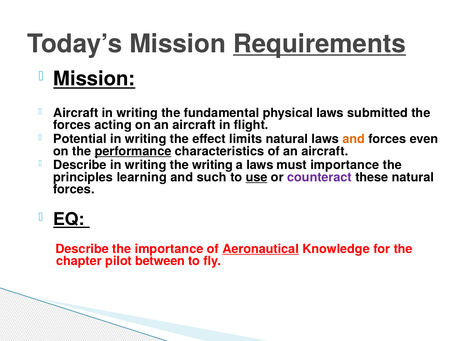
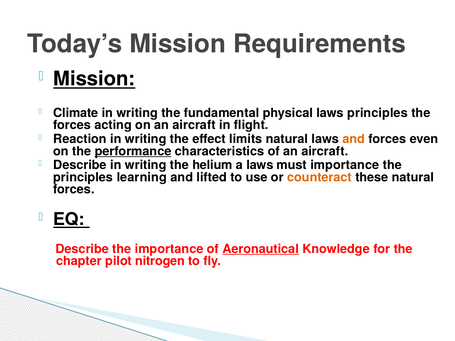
Requirements underline: present -> none (319, 44)
Aircraft: Aircraft -> Climate (76, 113)
laws submitted: submitted -> principles (377, 113)
Potential: Potential -> Reaction (80, 139)
the writing: writing -> helium (212, 165)
such: such -> lifted (212, 177)
use underline: present -> none (257, 177)
counteract colour: purple -> orange (320, 177)
between: between -> nitrogen (160, 261)
